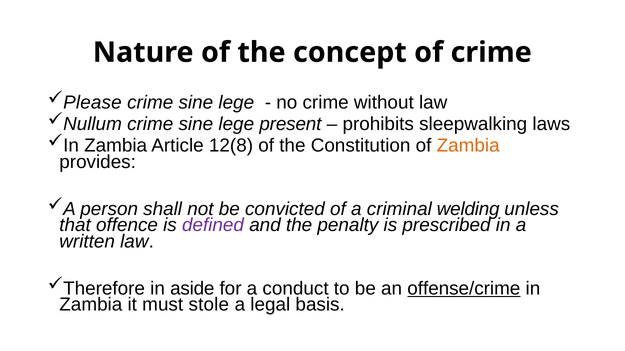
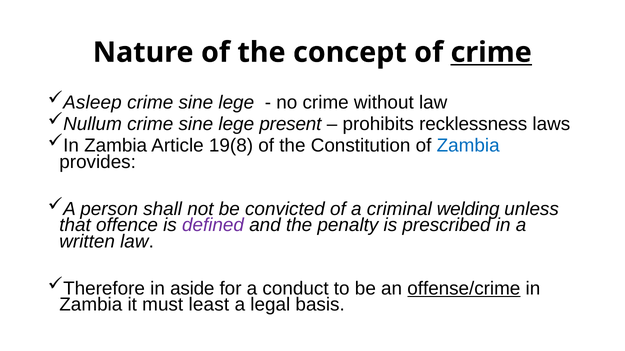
crime underline: none -> present (491, 53)
Please: Please -> Asleep (92, 103)
sleepwalking: sleepwalking -> recklessness (473, 124)
12(8: 12(8 -> 19(8 (231, 146)
Zambia colour: orange -> blue (468, 146)
stole: stole -> least (209, 305)
